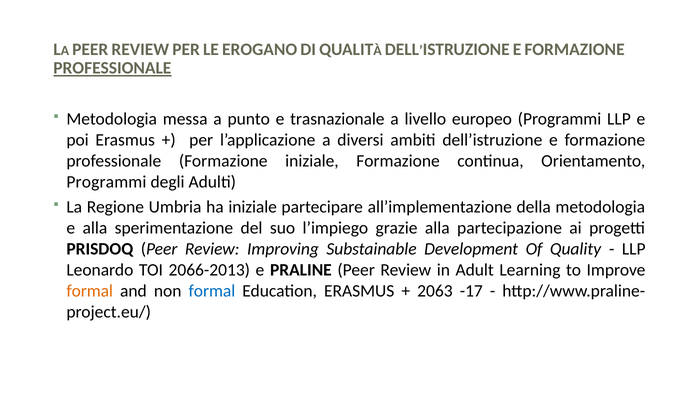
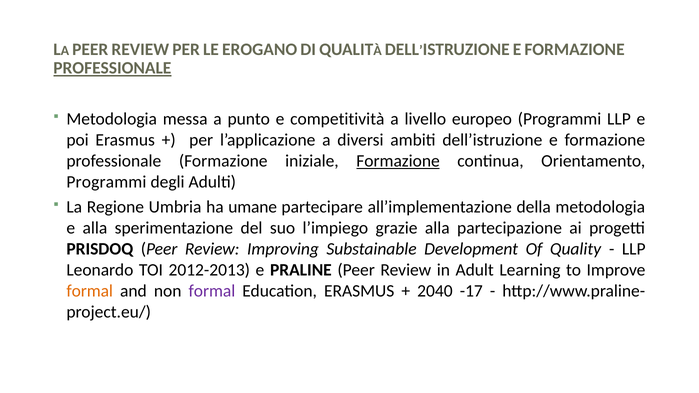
trasnazionale: trasnazionale -> competitività (337, 119)
Formazione underline: none -> present (398, 161)
ha iniziale: iniziale -> umane (253, 207)
2066-2013: 2066-2013 -> 2012-2013 (209, 270)
formal colour: blue -> purple (212, 291)
2063: 2063 -> 2040 (435, 291)
